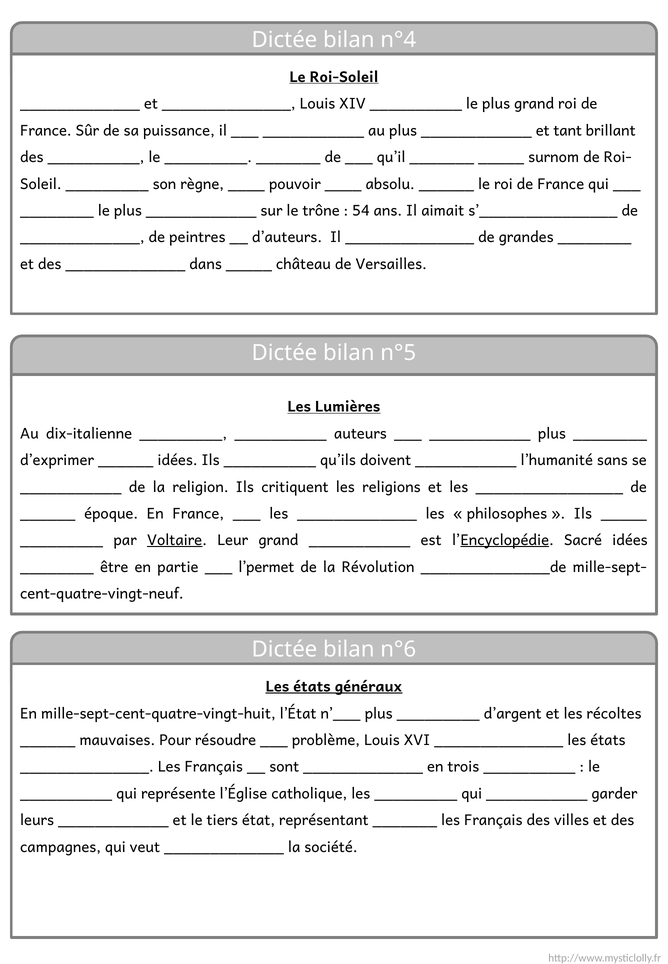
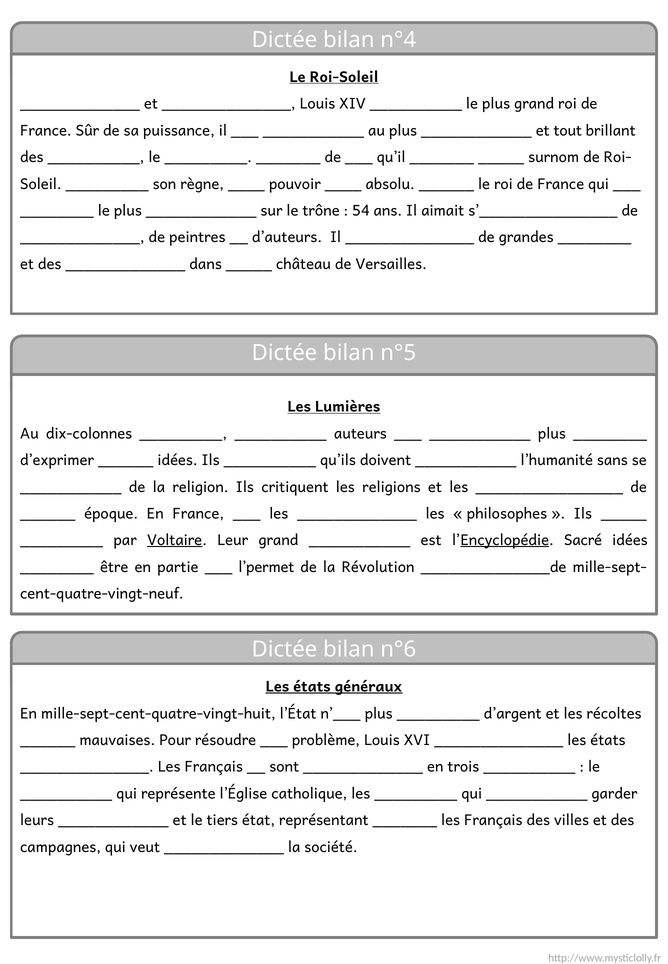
tant: tant -> tout (568, 131)
dix-italienne: dix-italienne -> dix-colonnes (89, 434)
